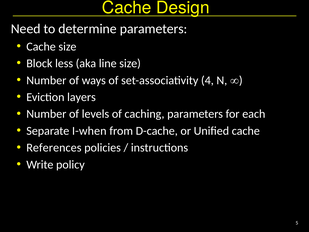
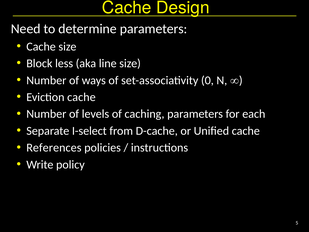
4: 4 -> 0 (207, 80)
Eviction layers: layers -> cache (81, 97)
I-when: I-when -> I-select (89, 131)
